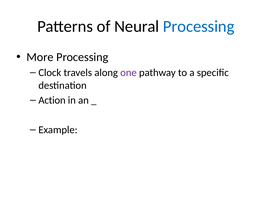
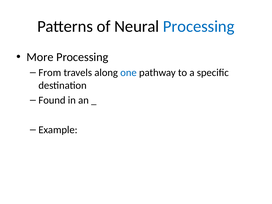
Clock: Clock -> From (50, 73)
one colour: purple -> blue (128, 73)
Action: Action -> Found (52, 100)
